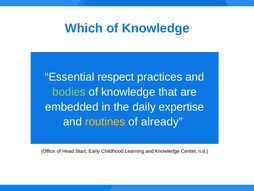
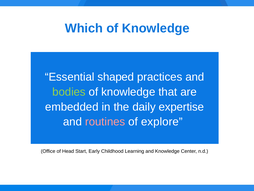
respect: respect -> shaped (116, 77)
routines colour: yellow -> pink (105, 122)
already: already -> explore (162, 122)
